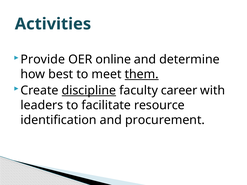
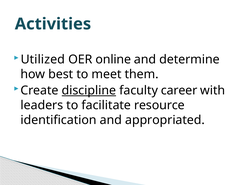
Provide: Provide -> Utilized (43, 60)
them underline: present -> none (142, 74)
procurement: procurement -> appropriated (165, 120)
